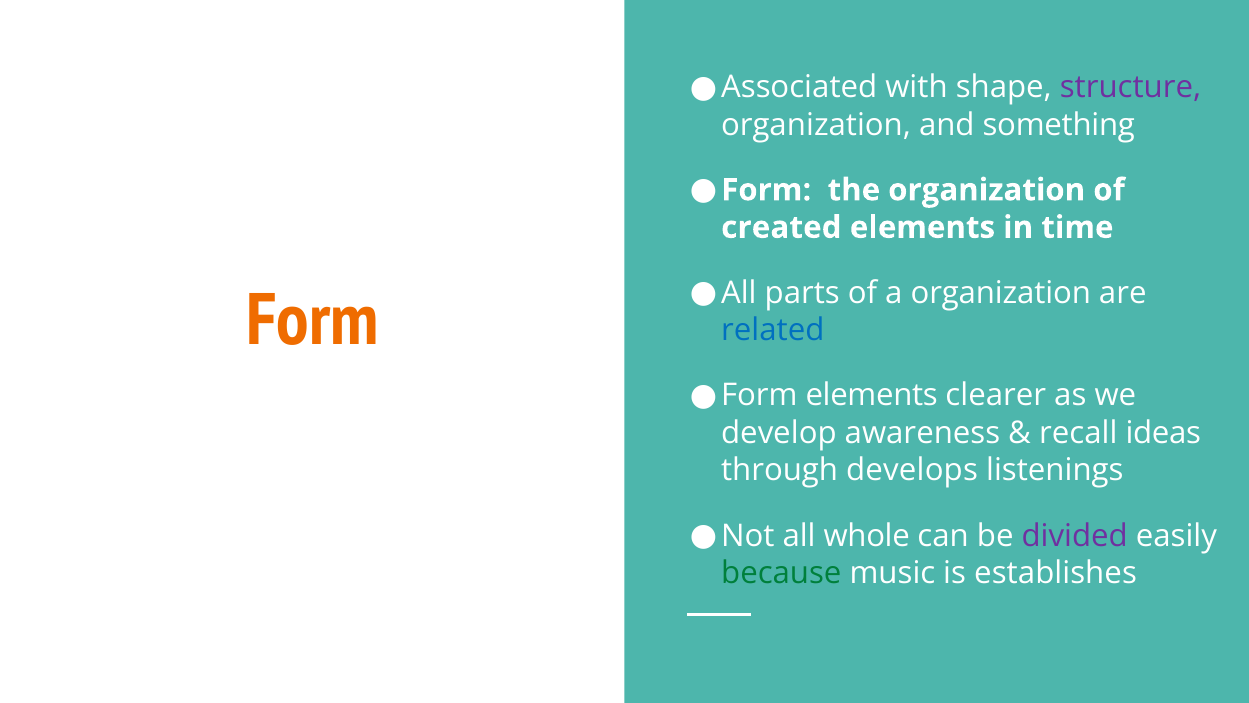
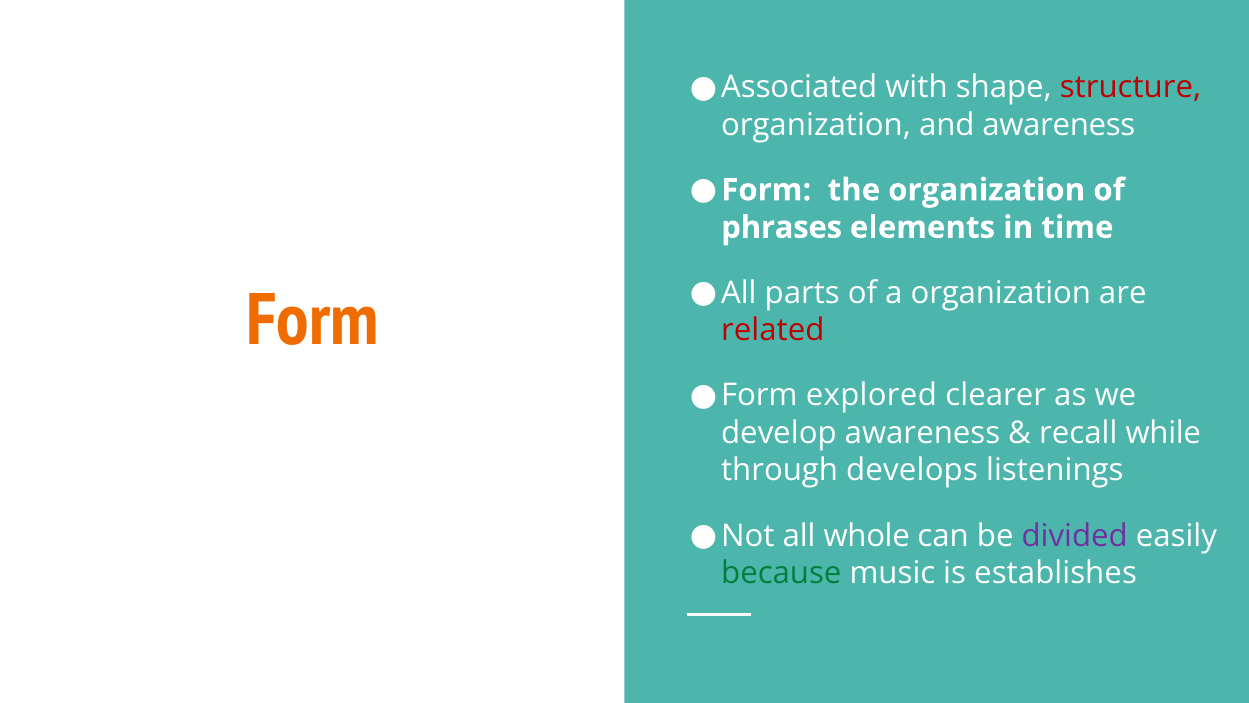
structure colour: purple -> red (1130, 87)
and something: something -> awareness (1059, 125)
created: created -> phrases (782, 227)
related colour: blue -> red (773, 330)
elements: elements -> explored (871, 395)
ideas: ideas -> while (1163, 433)
